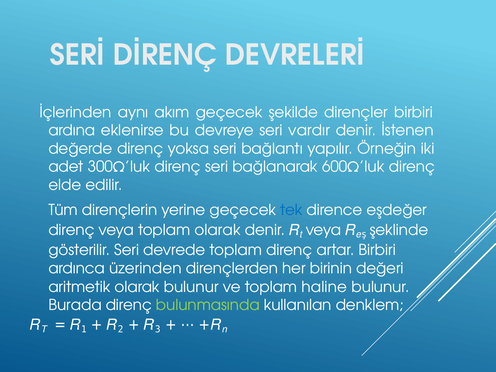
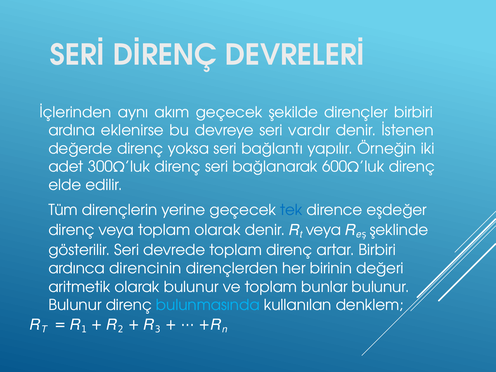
üzerinden: üzerinden -> direncinin (145, 269)
haline: haline -> bunlar (324, 287)
Burada: Burada -> Bulunur (75, 305)
bulunmasında colour: light green -> light blue (208, 305)
